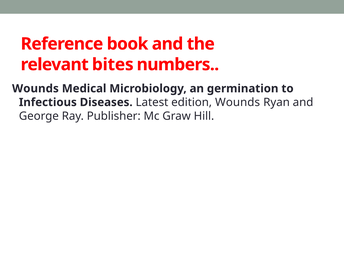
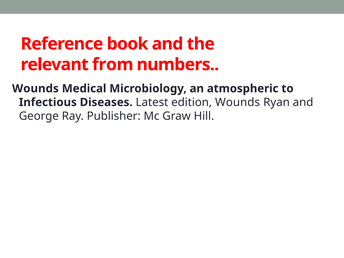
bites: bites -> from (113, 65)
germination: germination -> atmospheric (243, 89)
